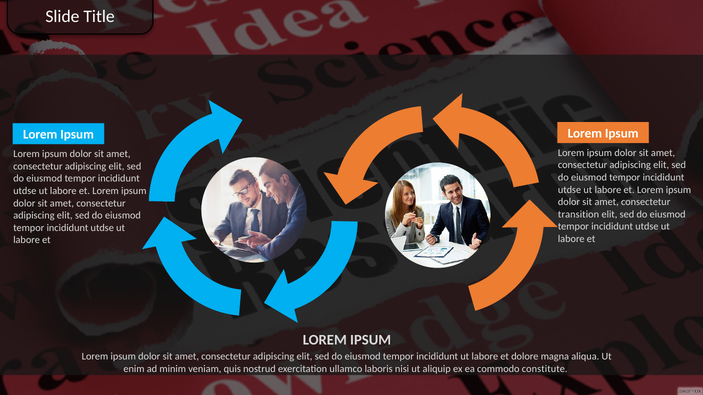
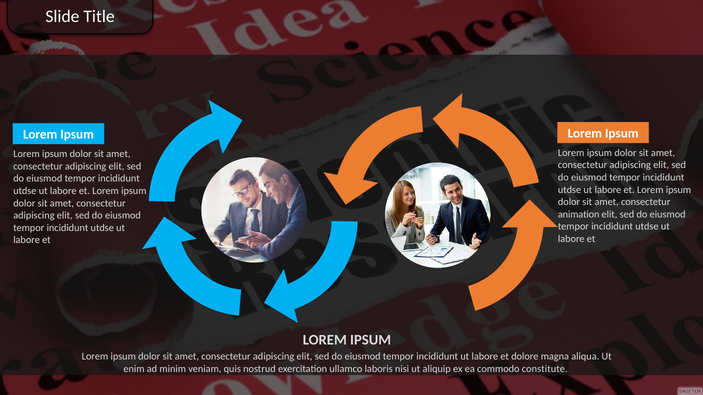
transition: transition -> animation (579, 215)
